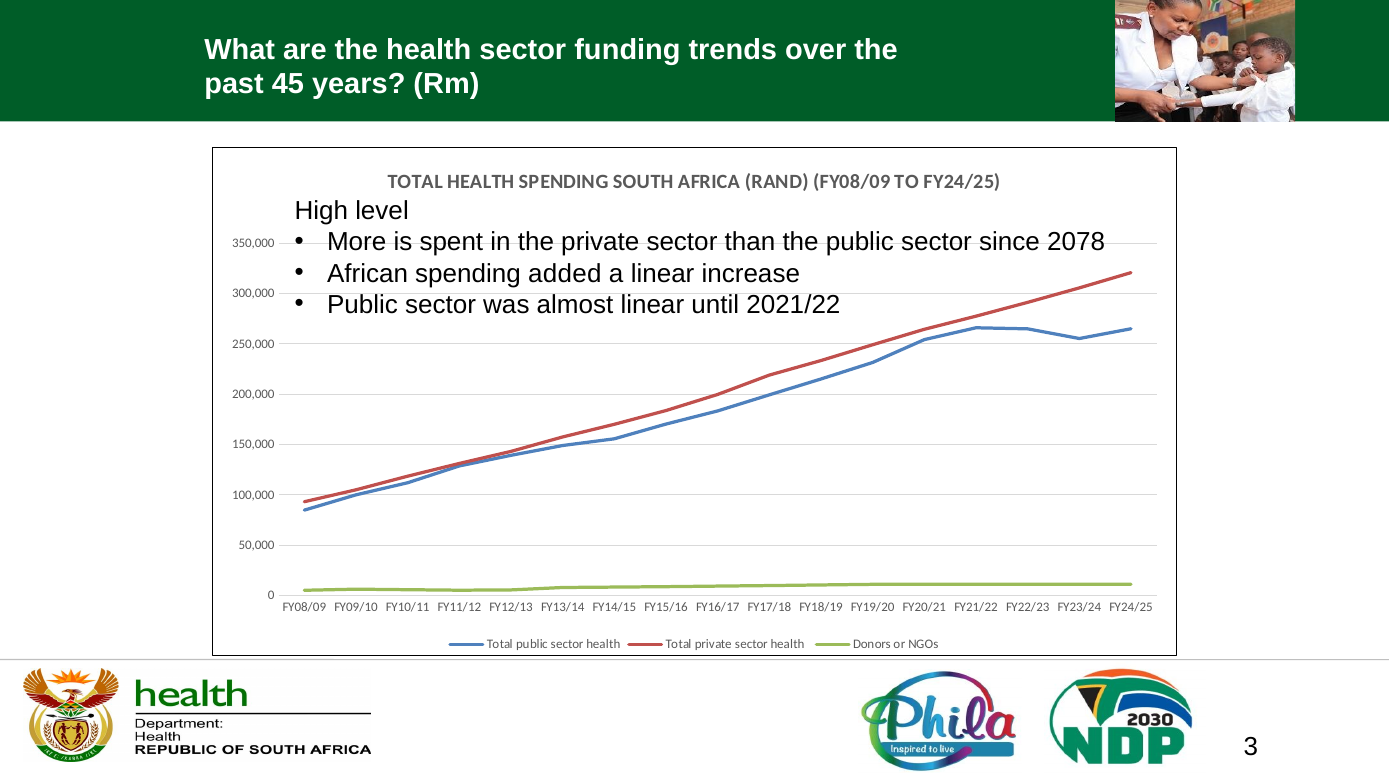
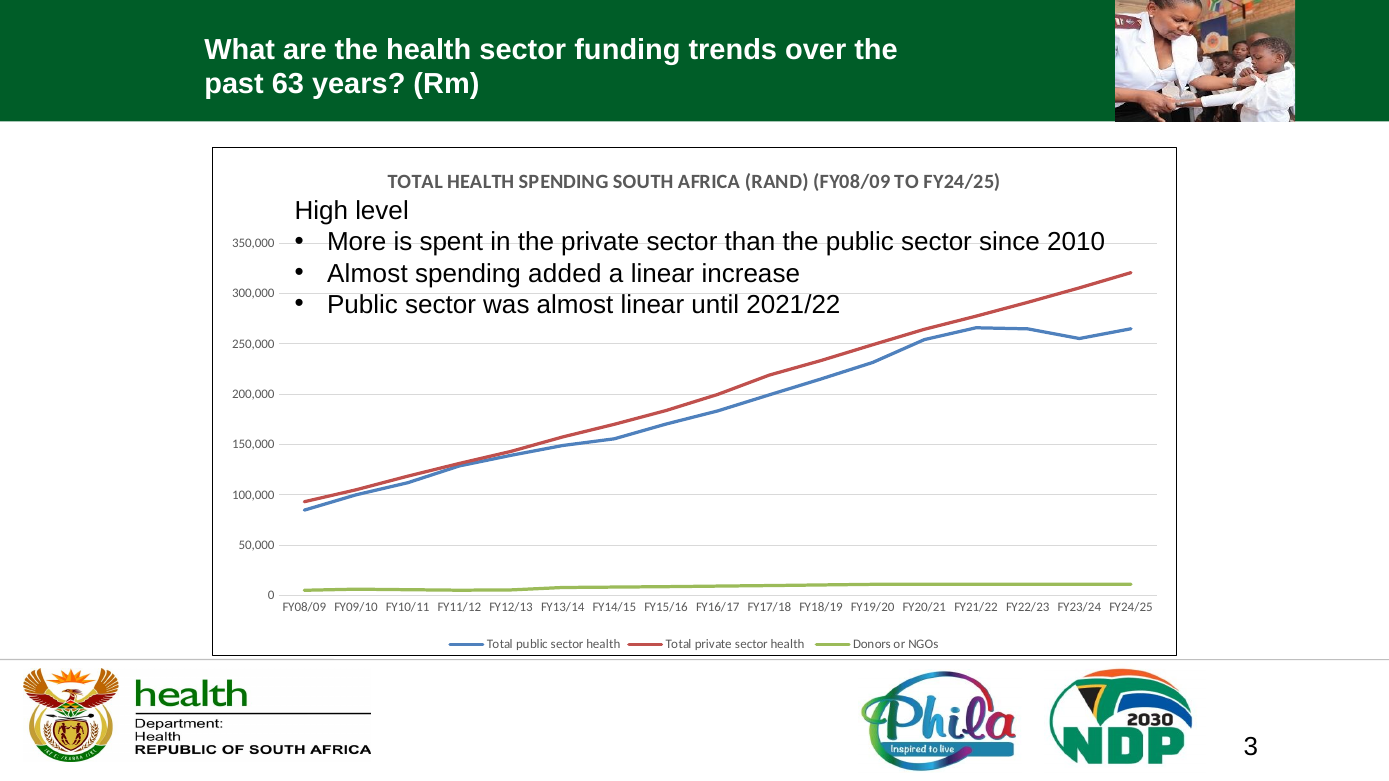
45: 45 -> 63 (288, 84)
2078: 2078 -> 2010 (1076, 242)
African: African -> Almost (367, 274)
